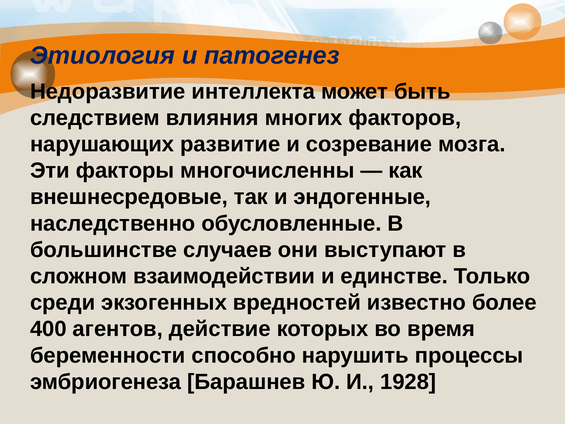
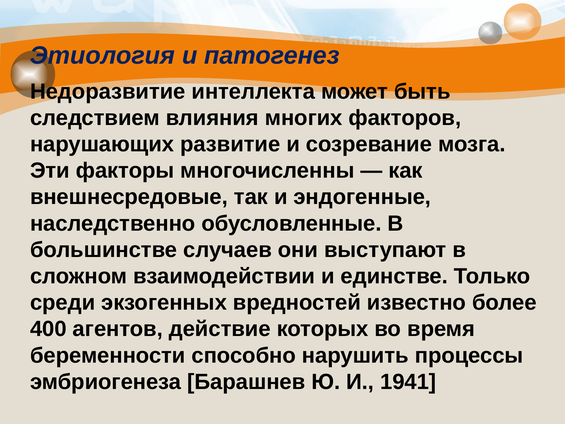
1928: 1928 -> 1941 (408, 382)
